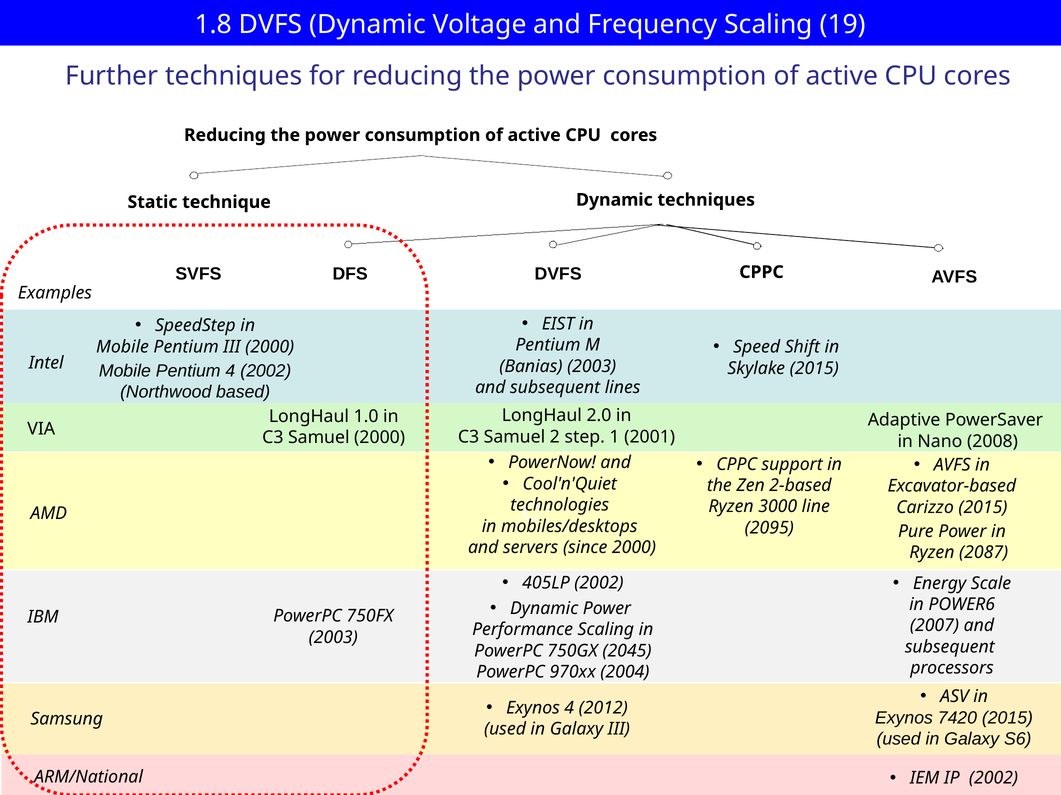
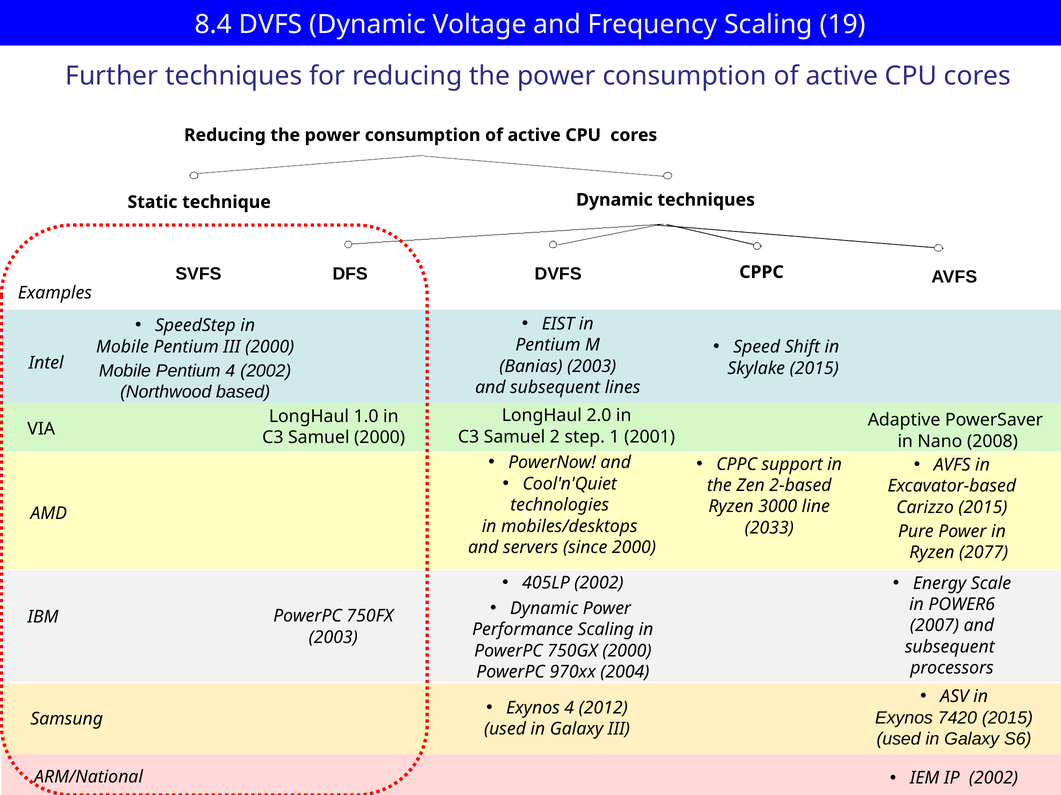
1.8: 1.8 -> 8.4 (213, 25)
2095: 2095 -> 2033 (769, 528)
2087: 2087 -> 2077 (984, 553)
750GX 2045: 2045 -> 2000 (627, 651)
